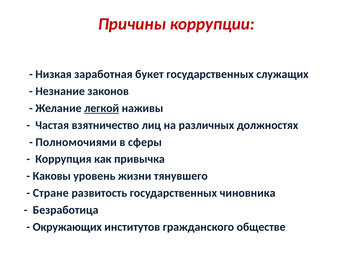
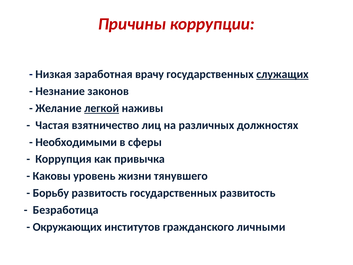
букет: букет -> врачу (150, 74)
служащих underline: none -> present (282, 74)
Полномочиями: Полномочиями -> Необходимыми (76, 142)
Стране: Стране -> Борьбу (51, 193)
государственных чиновника: чиновника -> развитость (248, 193)
обществе: обществе -> личными (261, 227)
